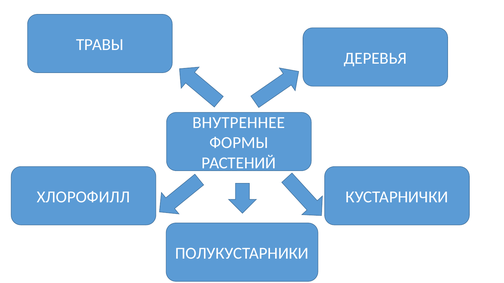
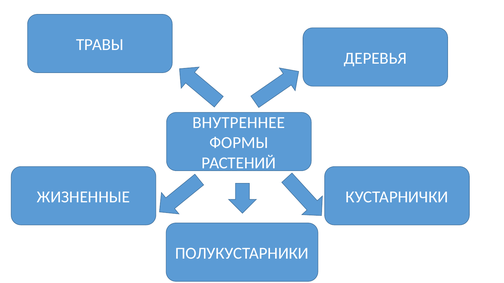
ХЛОРОФИЛЛ: ХЛОРОФИЛЛ -> ЖИЗНЕННЫЕ (83, 197)
